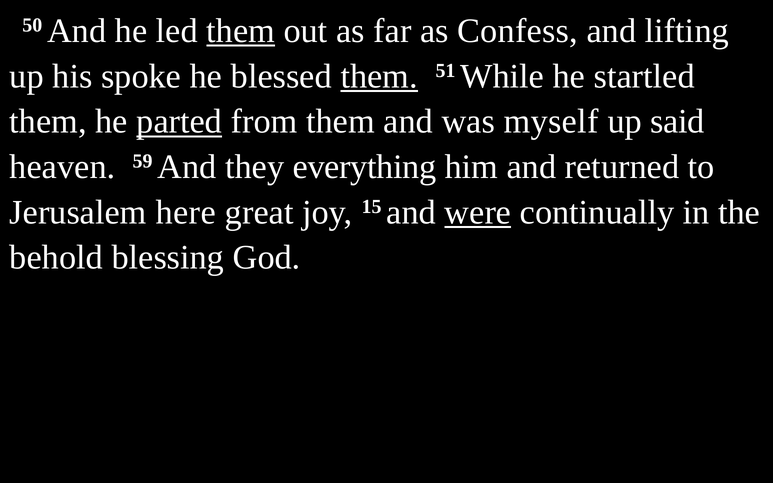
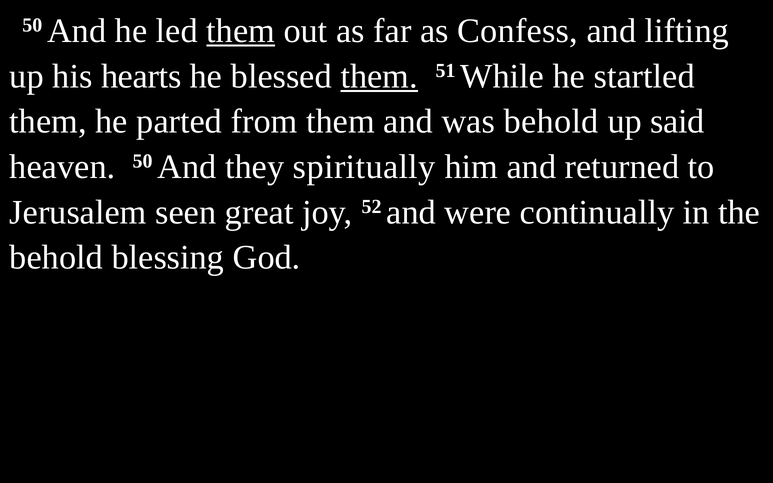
spoke: spoke -> hearts (141, 76)
parted underline: present -> none (179, 122)
was myself: myself -> behold (551, 122)
heaven 59: 59 -> 50 (143, 161)
everything: everything -> spiritually (364, 167)
here: here -> seen (186, 212)
15: 15 -> 52 (372, 207)
were underline: present -> none (478, 212)
